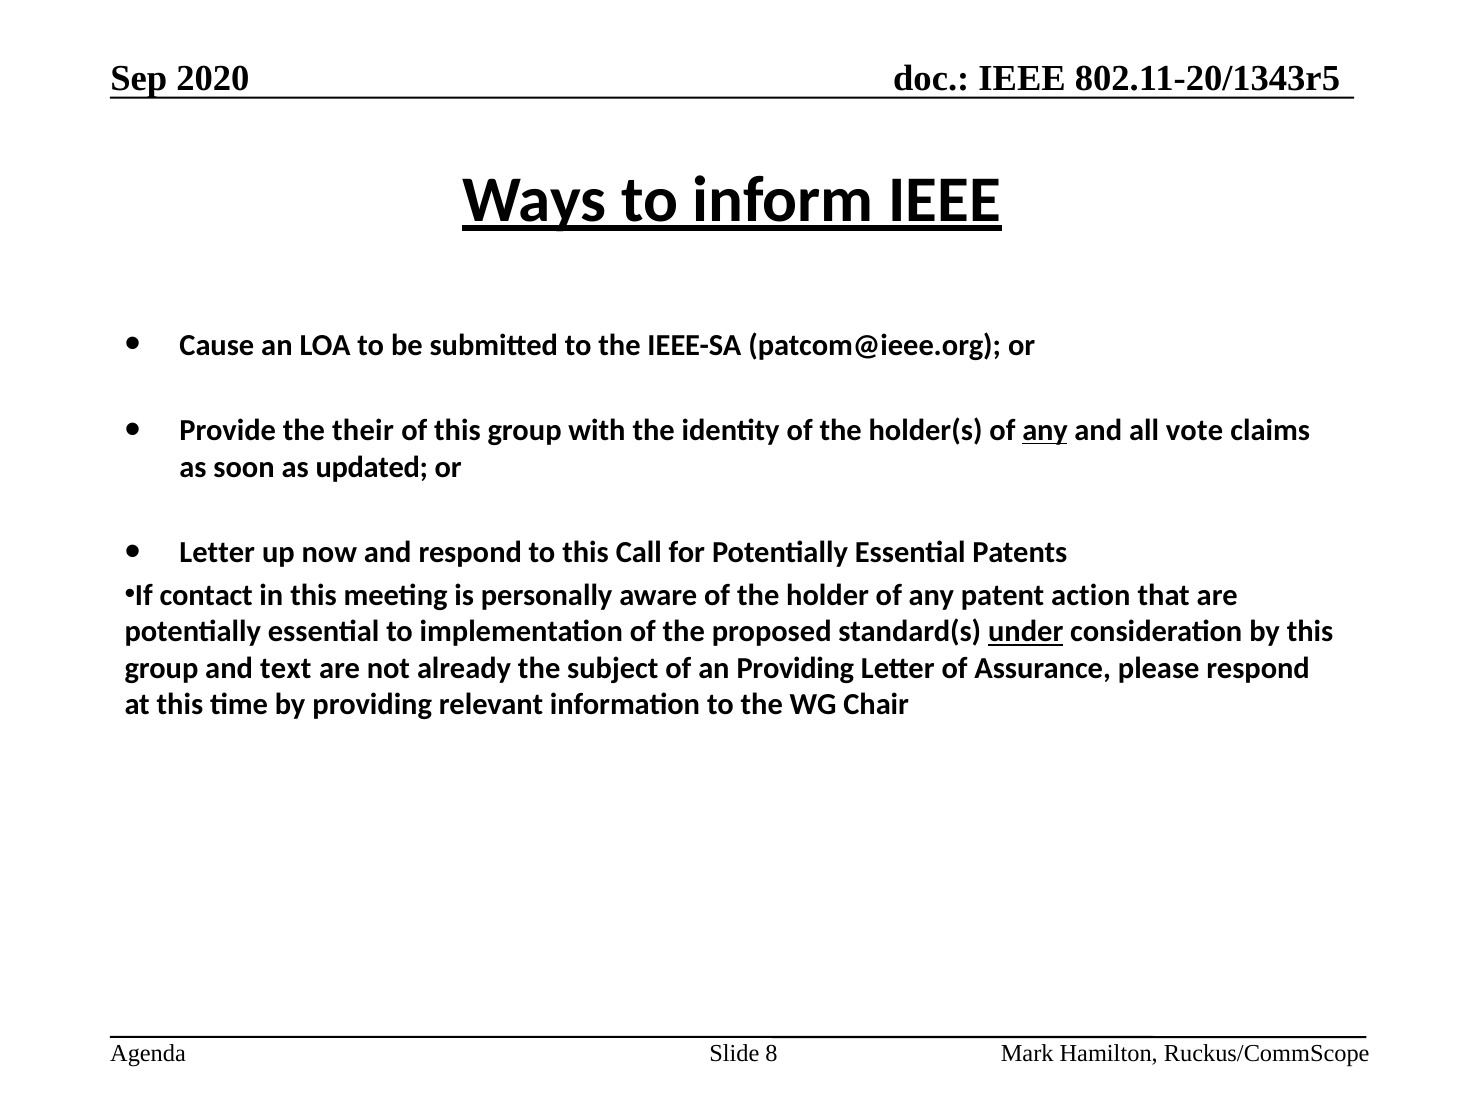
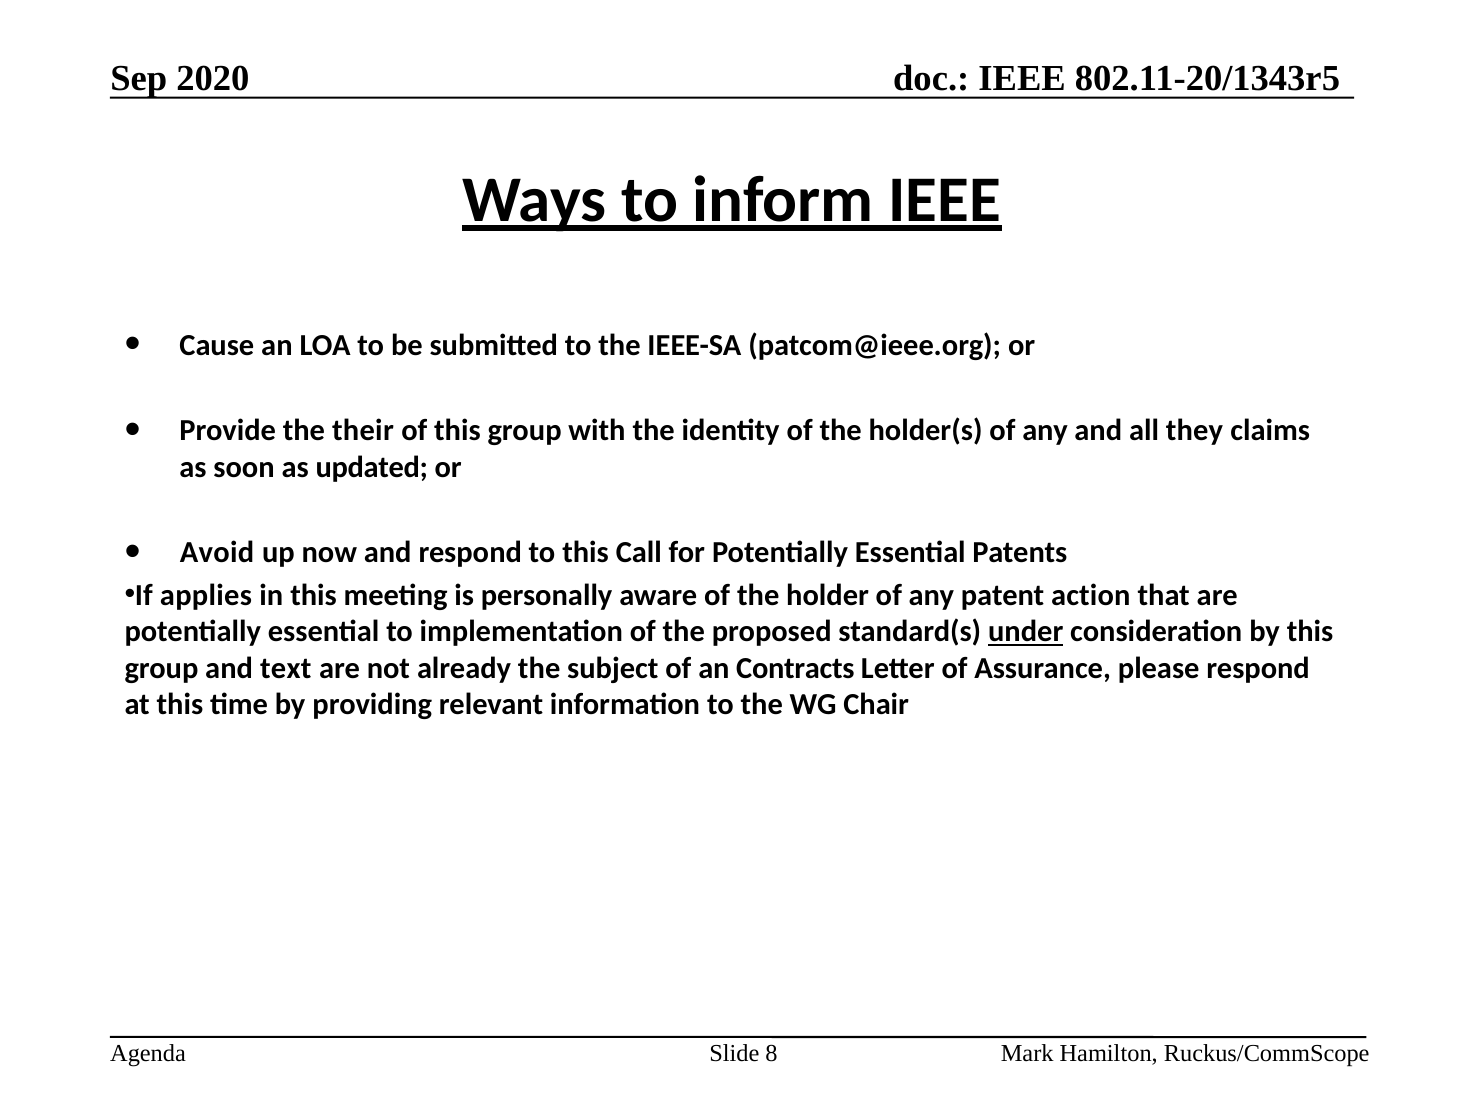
any underline: present -> none (1045, 430)
vote: vote -> they (1194, 430)
Letter: Letter -> Avoid (217, 552)
contact: contact -> applies (206, 595)
an Providing: Providing -> Contracts (795, 668)
